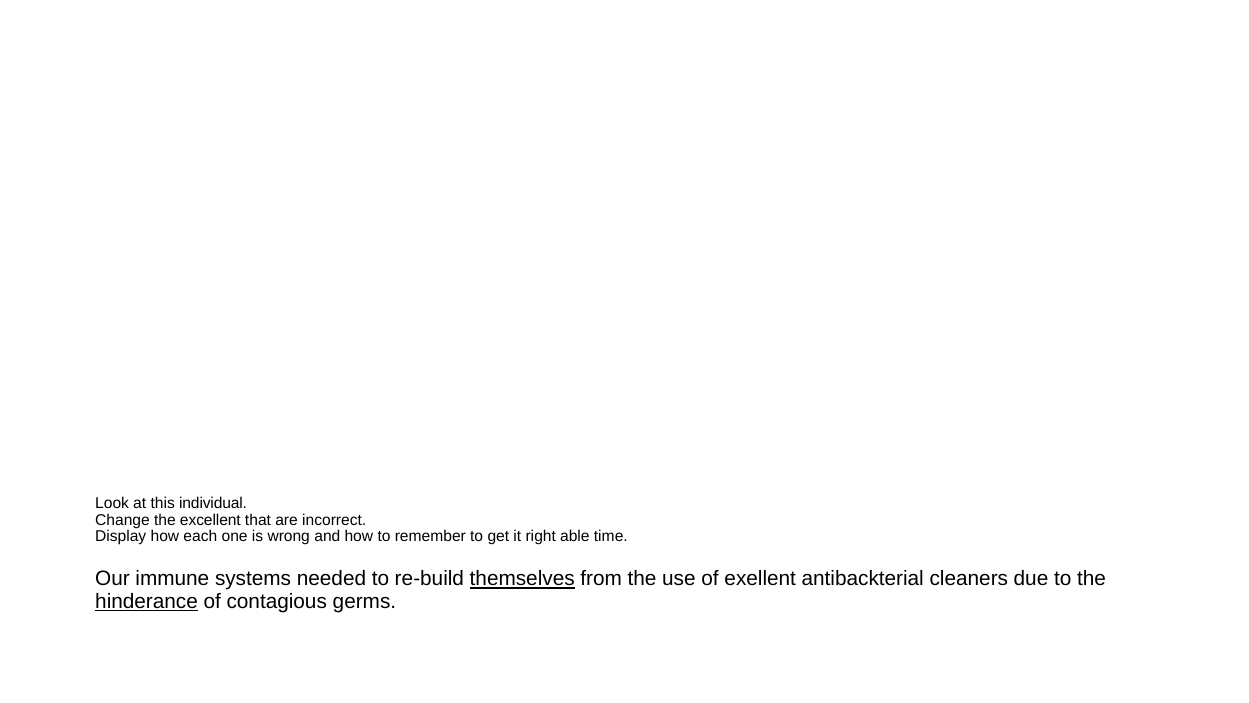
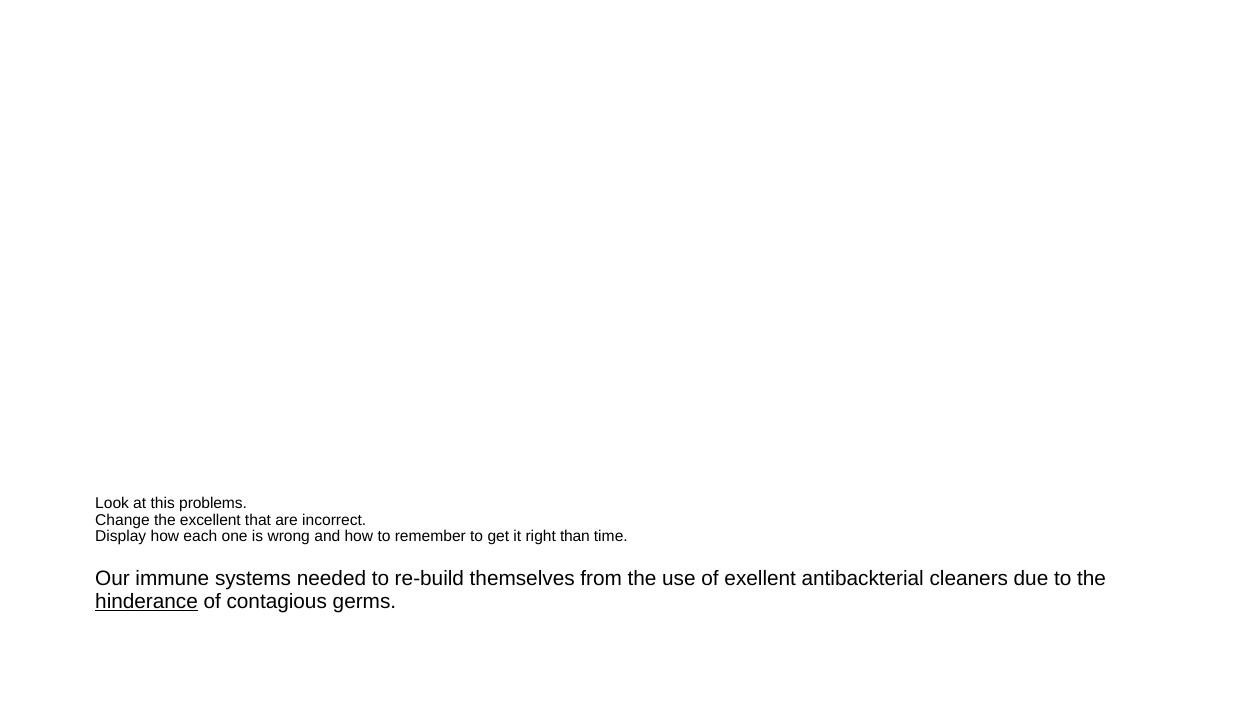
individual: individual -> problems (213, 503)
able: able -> than (575, 537)
themselves underline: present -> none (522, 579)
